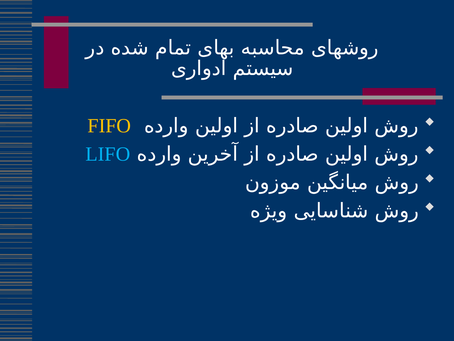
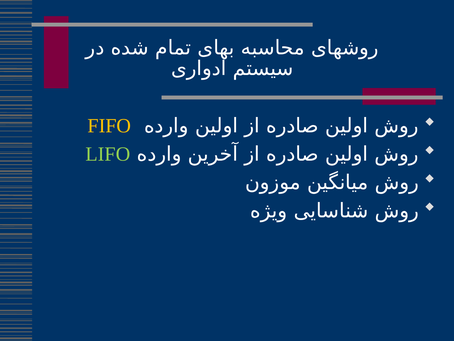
LIFO colour: light blue -> light green (108, 154)
